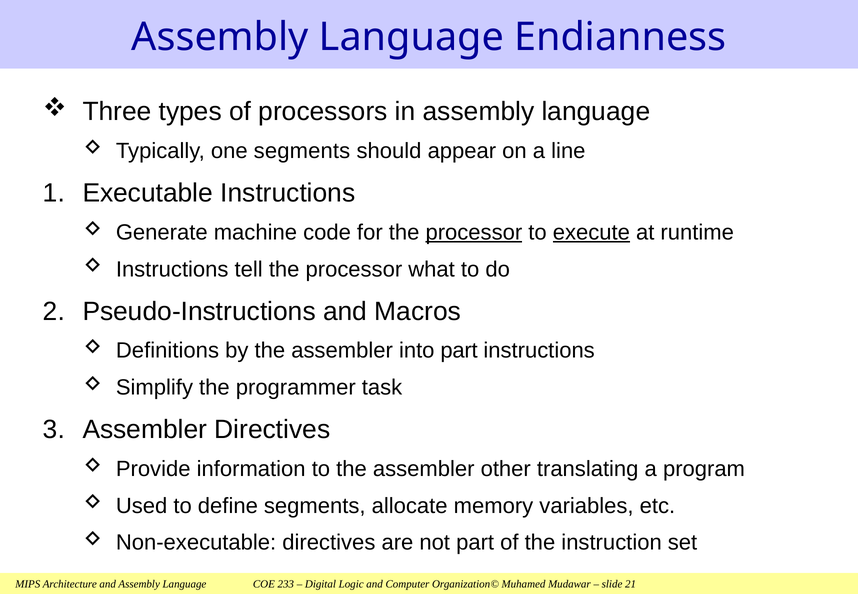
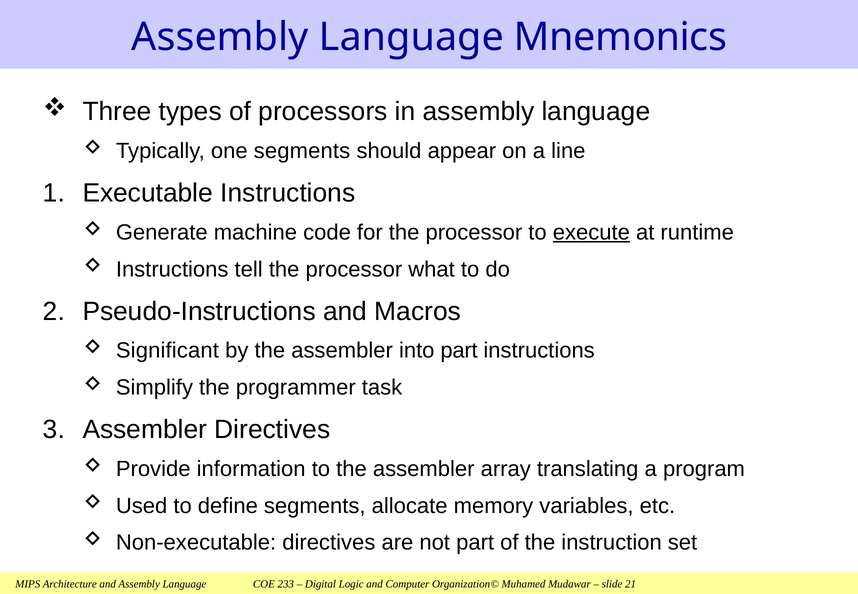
Endianness: Endianness -> Mnemonics (620, 37)
processor underline: present -> none (474, 232)
Definitions: Definitions -> Significant (167, 351)
other: other -> array (506, 469)
